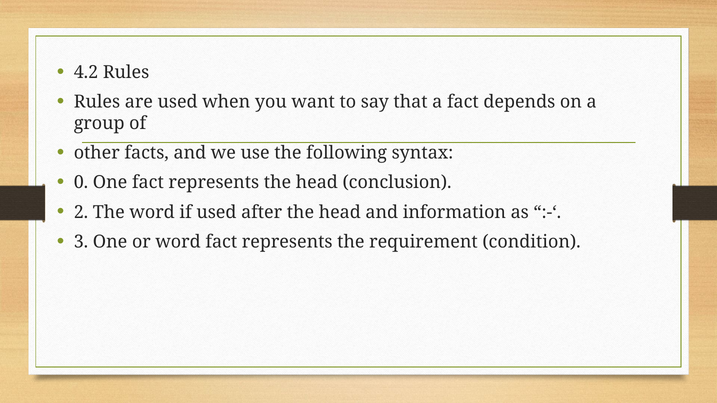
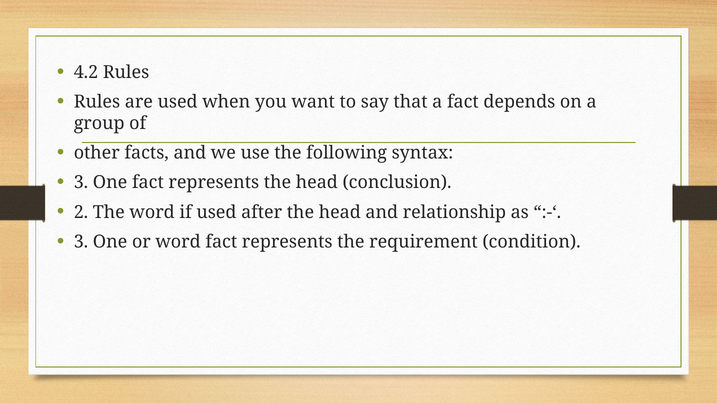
0: 0 -> 3 (81, 183)
information: information -> relationship (454, 212)
